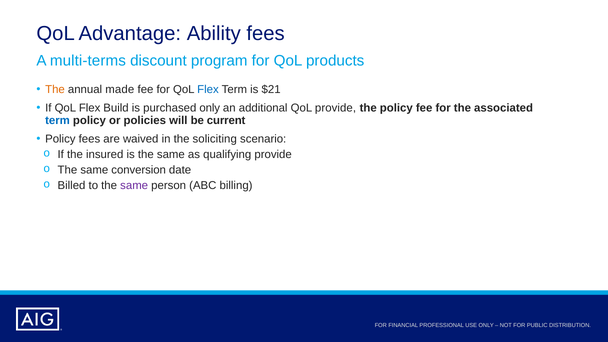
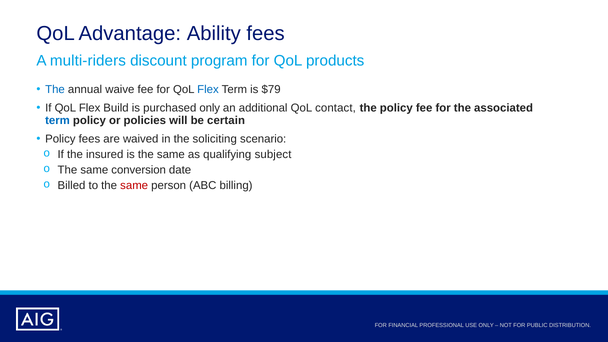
multi-terms: multi-terms -> multi-riders (88, 61)
The colour: orange -> blue (55, 89)
made: made -> waive (120, 89)
$21: $21 -> $79 (271, 89)
QoL provide: provide -> contact (335, 108)
current: current -> certain (226, 120)
qualifying provide: provide -> subject (273, 155)
same colour: purple -> red (134, 185)
